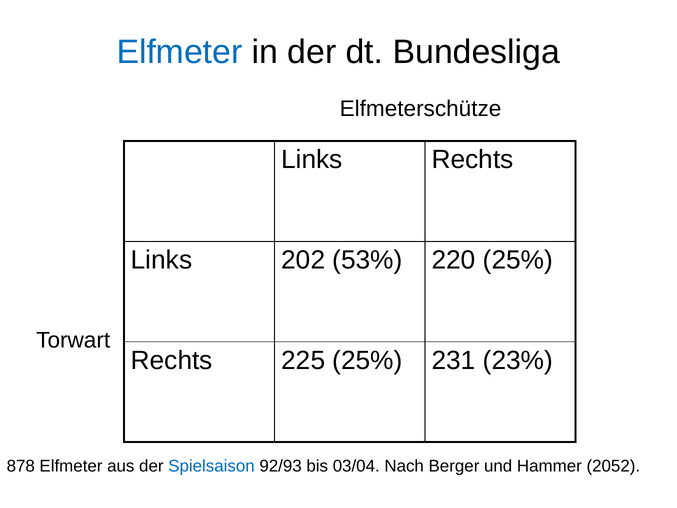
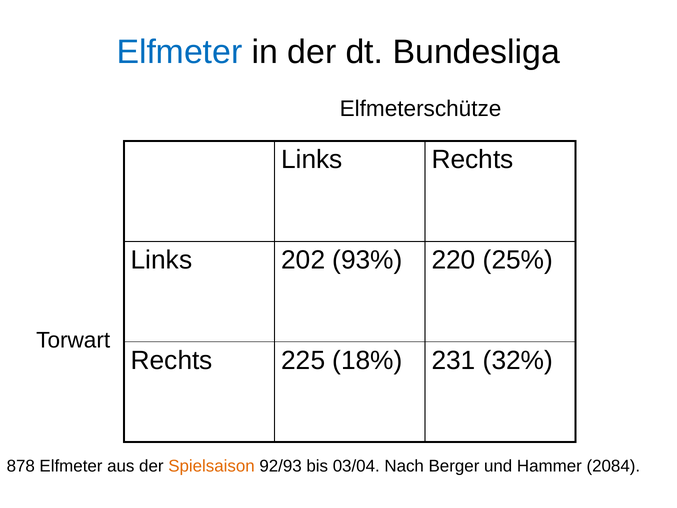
53%: 53% -> 93% (367, 260)
225 25%: 25% -> 18% (367, 360)
23%: 23% -> 32% (518, 360)
Spielsaison colour: blue -> orange (212, 466)
2052: 2052 -> 2084 (613, 466)
